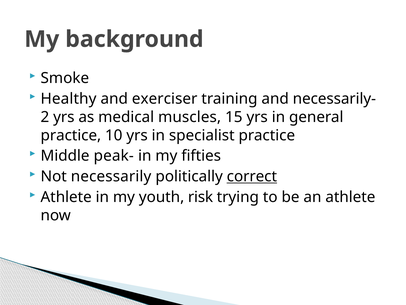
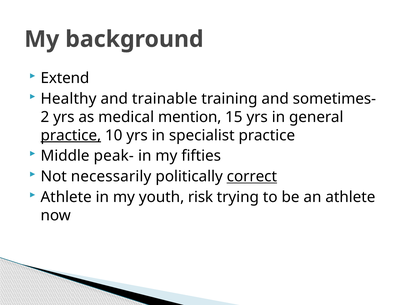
Smoke: Smoke -> Extend (65, 78)
exerciser: exerciser -> trainable (165, 99)
necessarily-: necessarily- -> sometimes- (334, 99)
muscles: muscles -> mention (190, 117)
practice underline: none -> present (71, 135)
